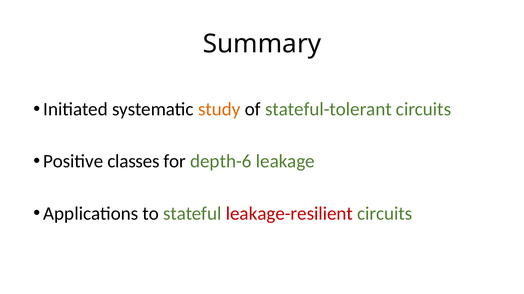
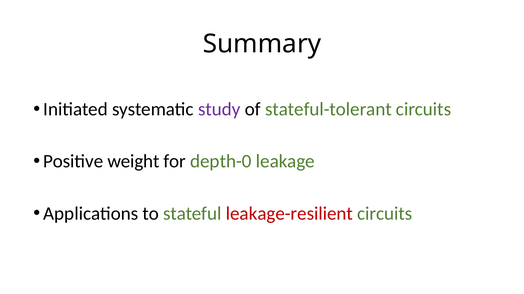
study colour: orange -> purple (219, 110)
classes: classes -> weight (134, 162)
depth-6: depth-6 -> depth-0 (221, 162)
